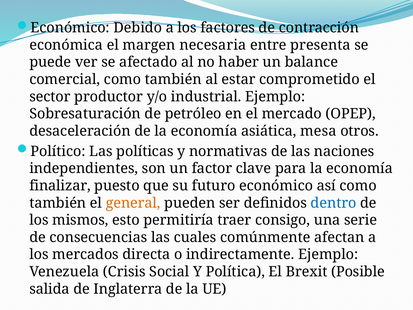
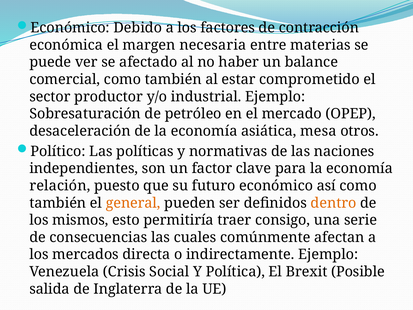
presenta: presenta -> materias (321, 45)
finalizar: finalizar -> relación (60, 186)
dentro colour: blue -> orange (334, 203)
